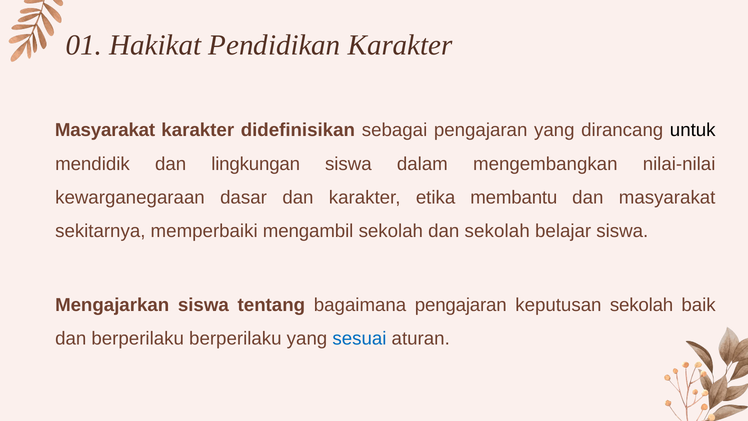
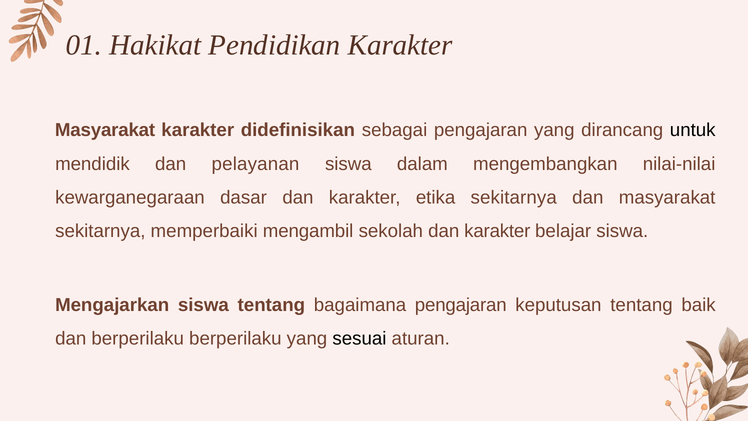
lingkungan: lingkungan -> pelayanan (256, 164)
etika membantu: membantu -> sekitarnya (514, 198)
sekolah dan sekolah: sekolah -> karakter (497, 231)
keputusan sekolah: sekolah -> tentang (641, 305)
sesuai colour: blue -> black (359, 338)
